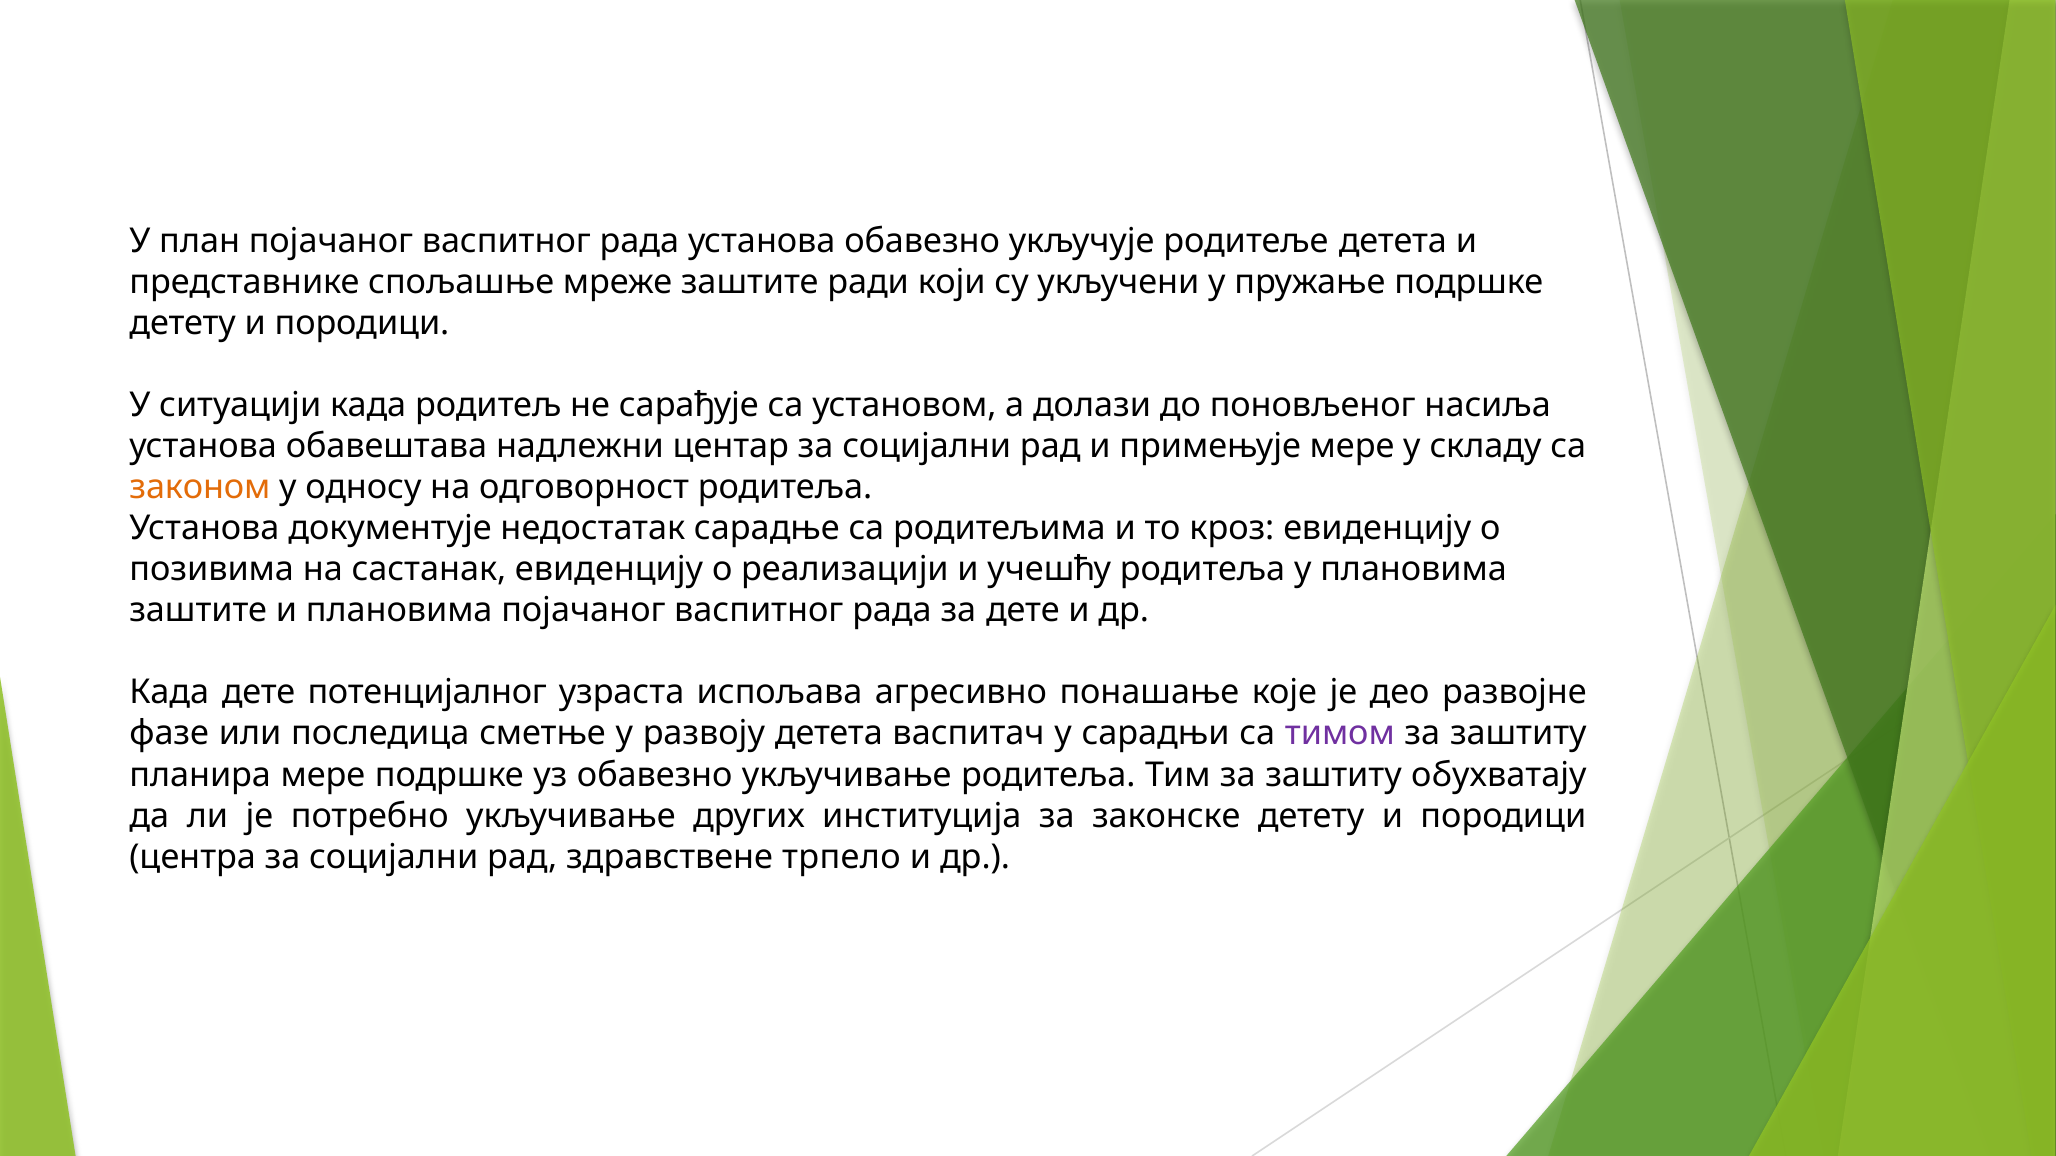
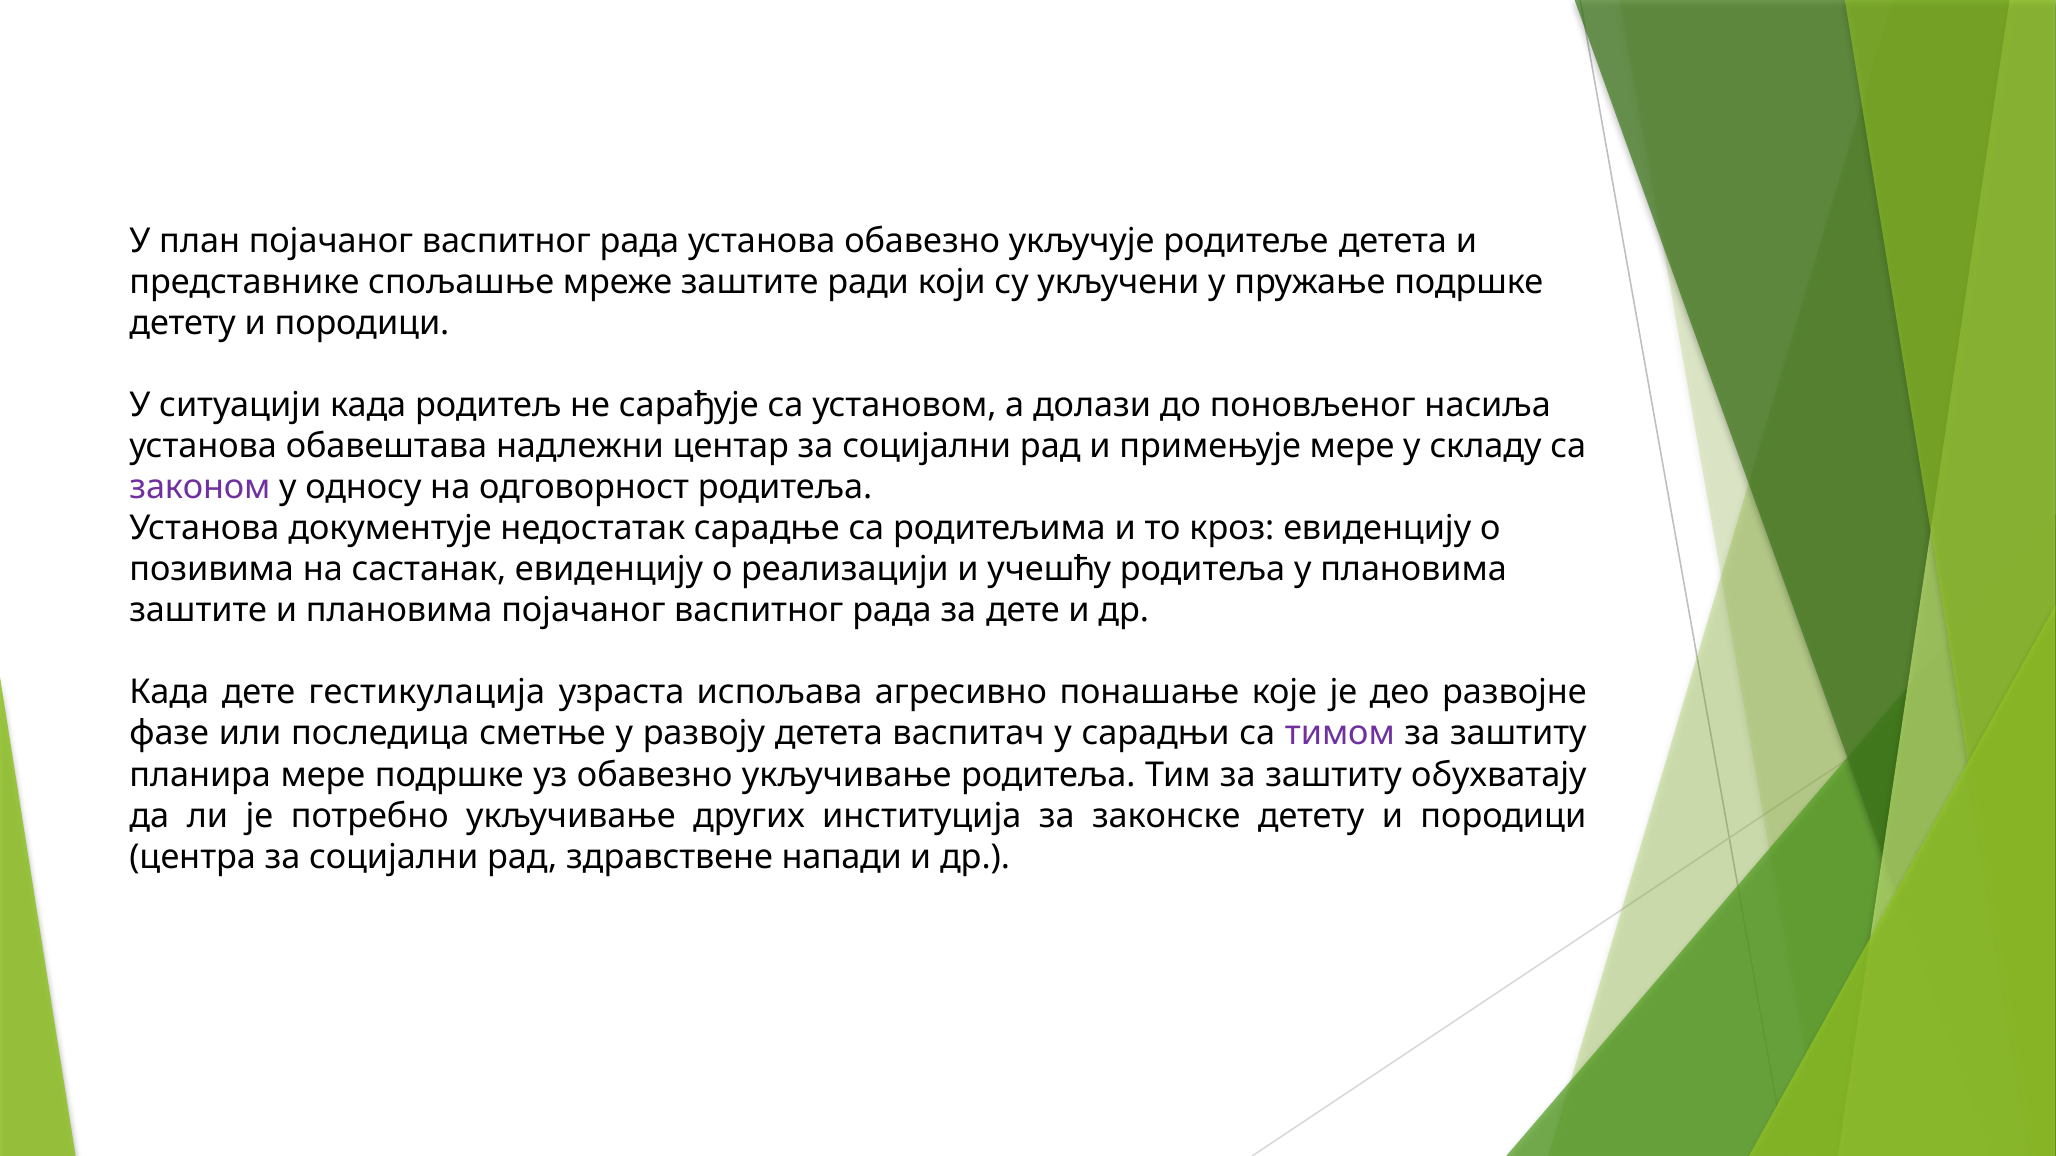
законом colour: orange -> purple (200, 487)
потенцијалног: потенцијалног -> гестикулација (427, 693)
трпело: трпело -> напади (842, 857)
